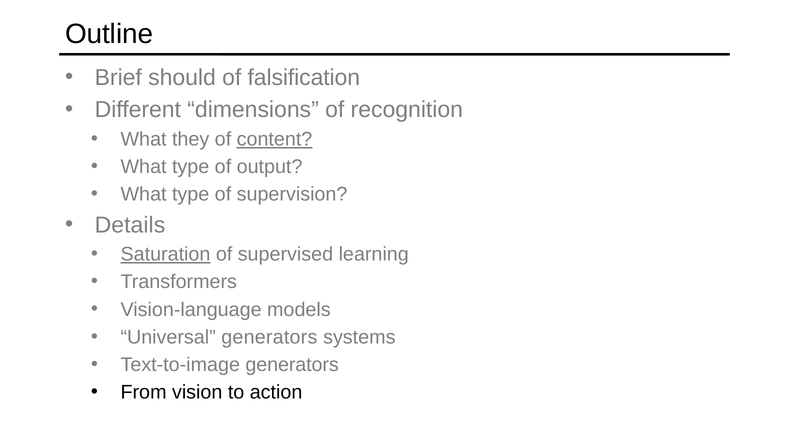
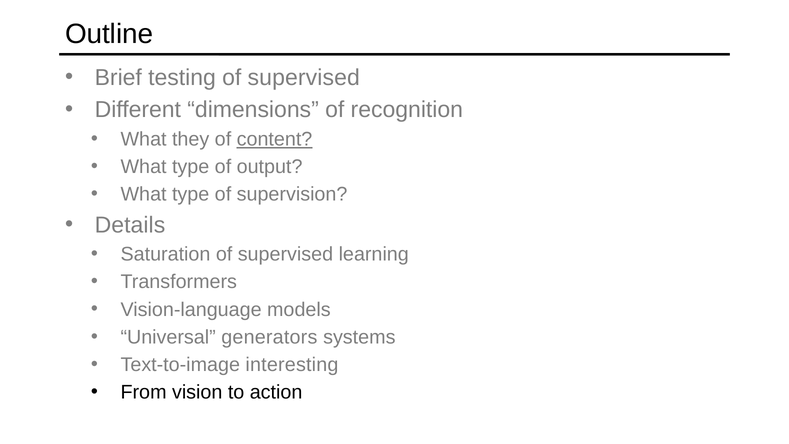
should: should -> testing (182, 78)
falsification: falsification -> supervised (304, 78)
Saturation underline: present -> none (165, 254)
Text-to-image generators: generators -> interesting (292, 365)
